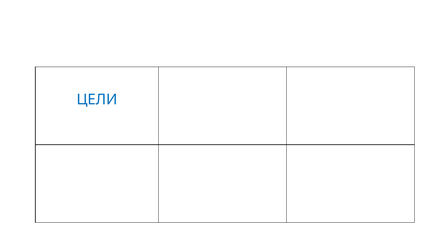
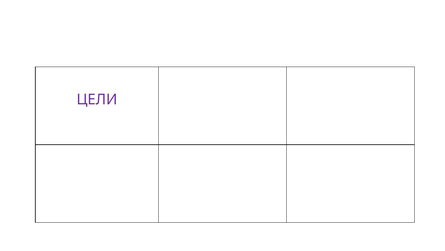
ЦЕЛИ colour: blue -> purple (97, 99)
